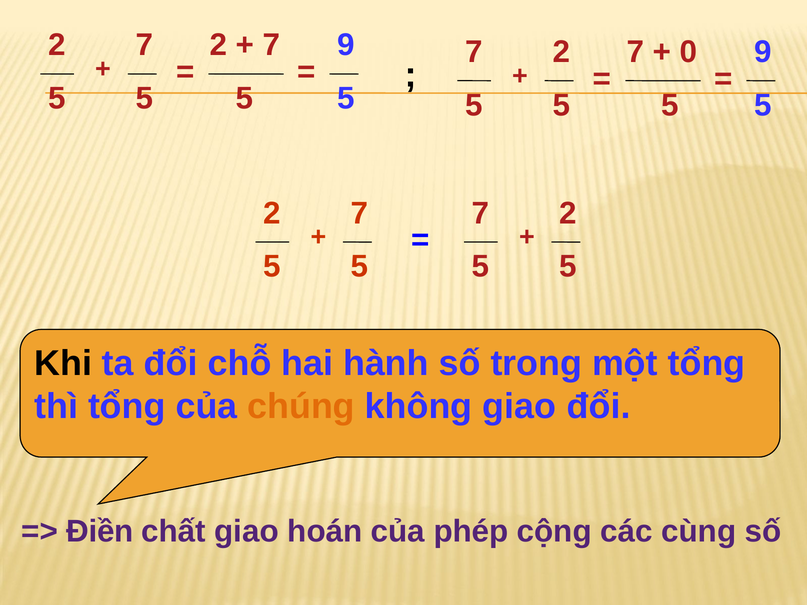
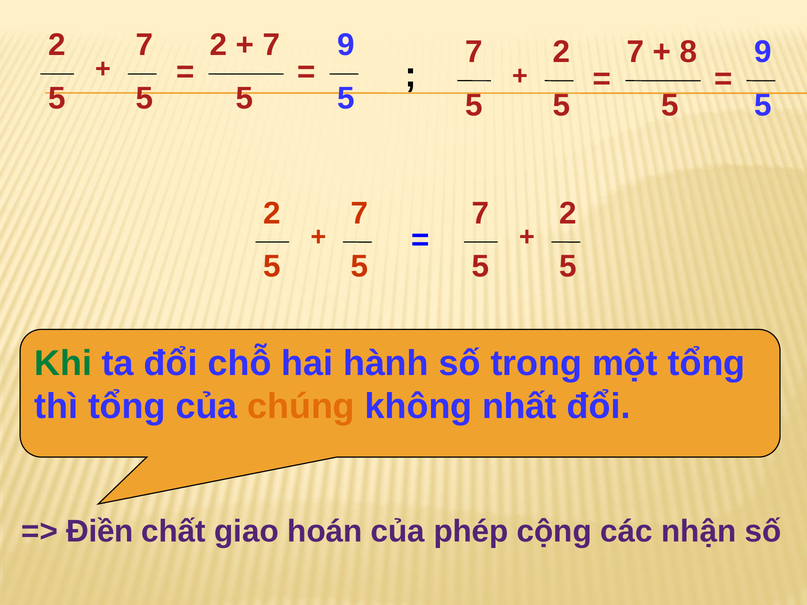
0: 0 -> 8 (688, 52)
Khi colour: black -> green (63, 364)
không giao: giao -> nhất (519, 407)
cùng: cùng -> nhận (699, 532)
